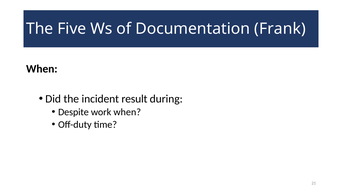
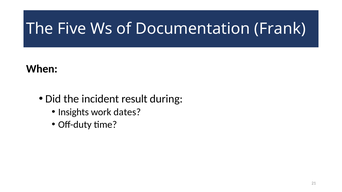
Despite: Despite -> Insights (73, 112)
work when: when -> dates (127, 112)
